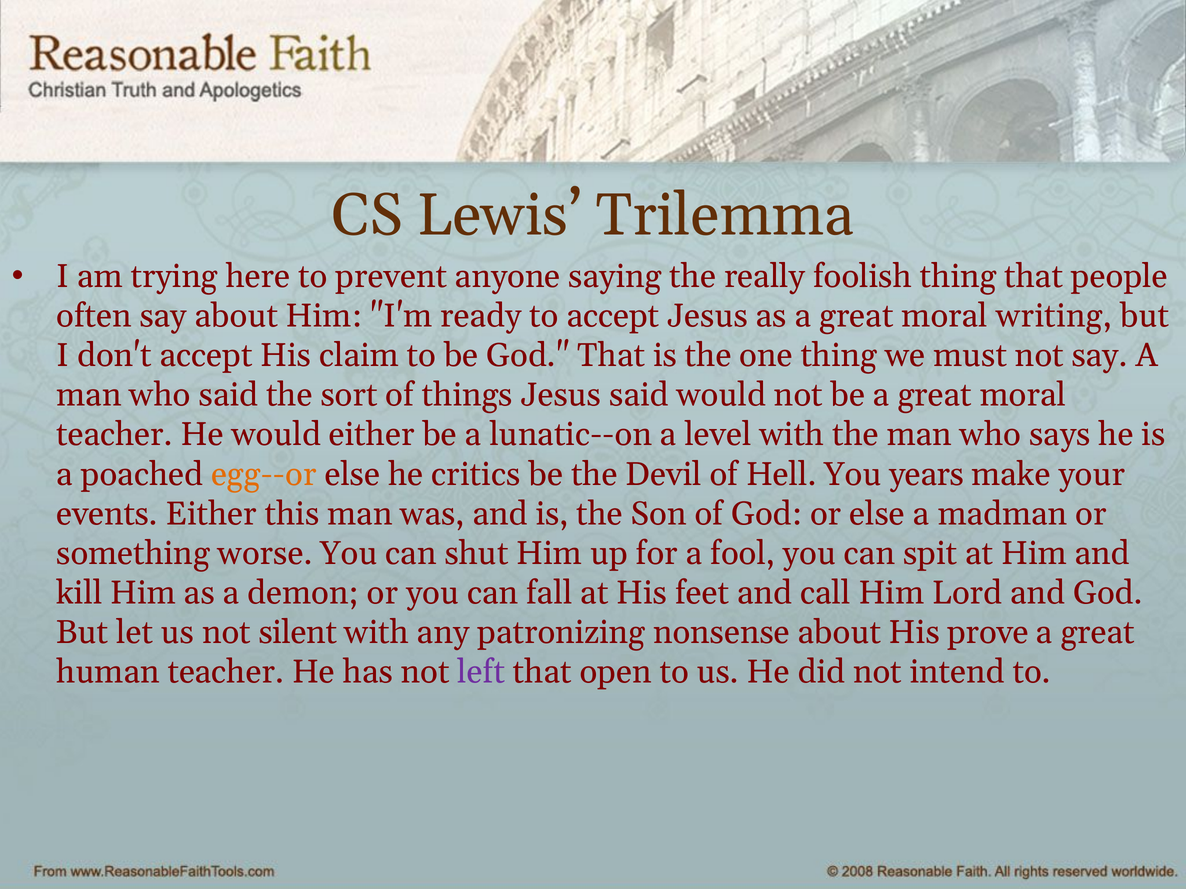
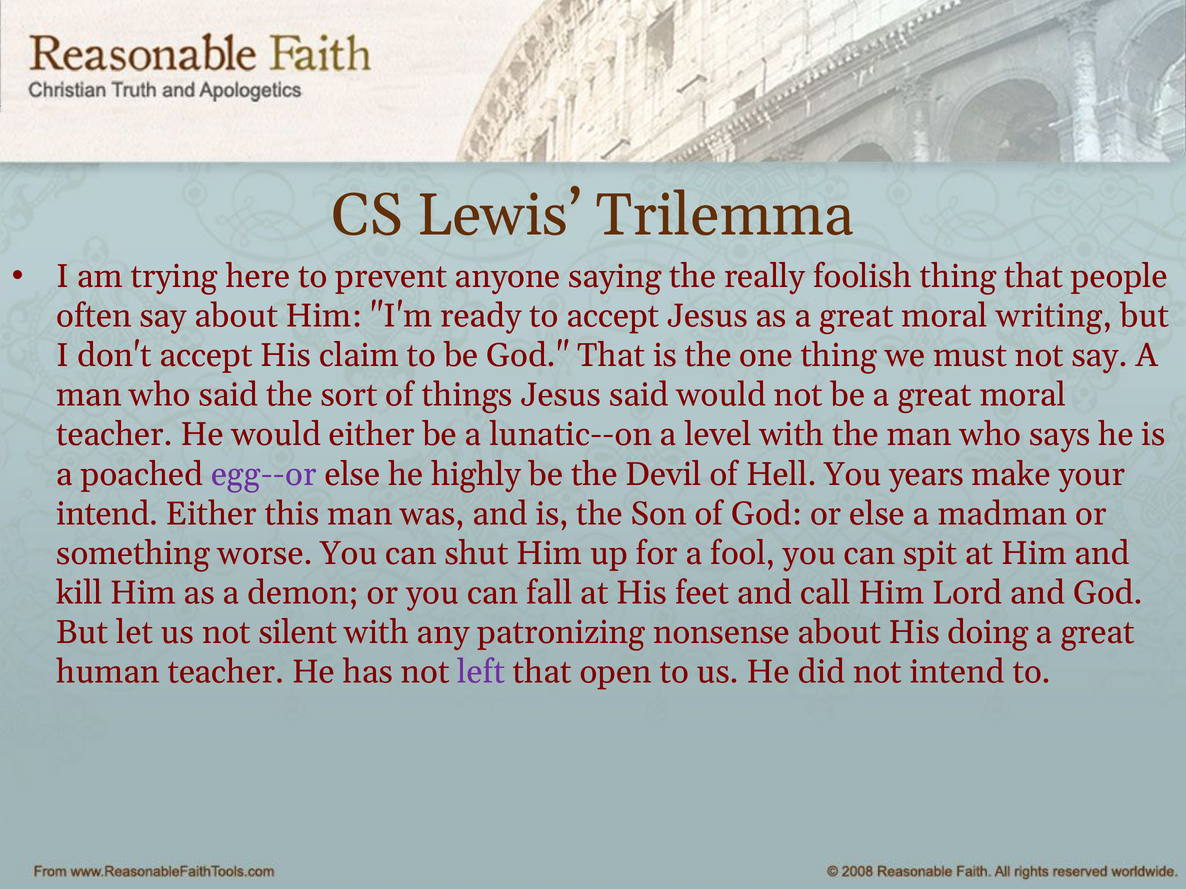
egg--or colour: orange -> purple (264, 474)
critics: critics -> highly (476, 474)
events: events -> intend (107, 514)
prove: prove -> doing (988, 633)
